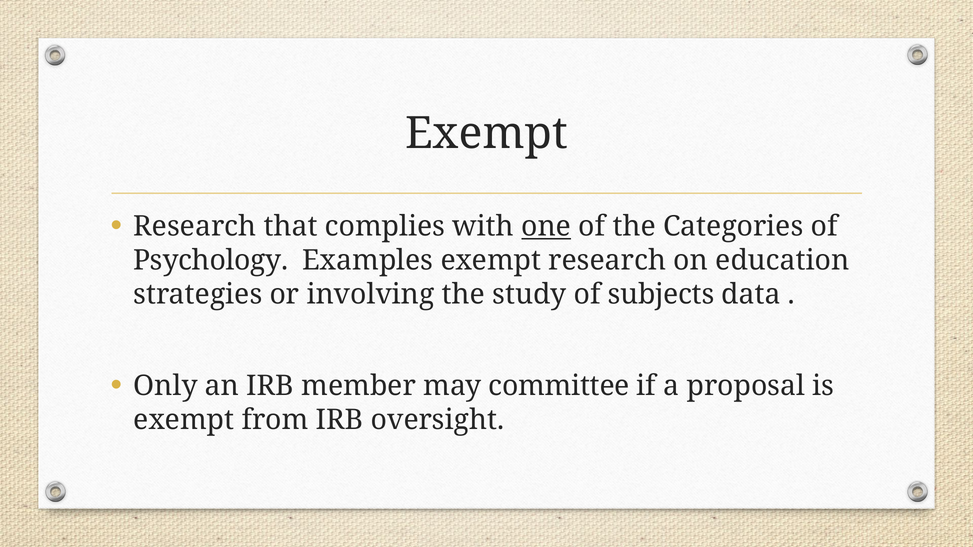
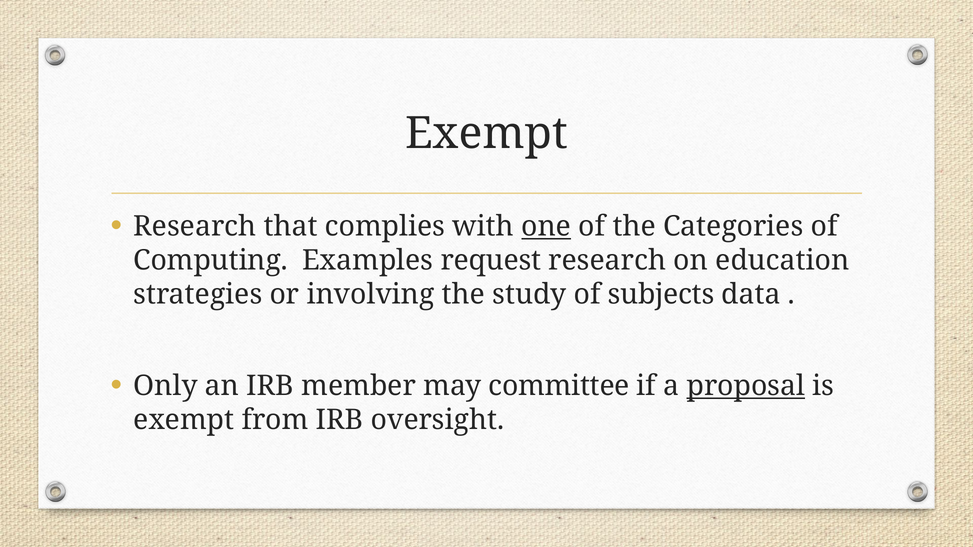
Psychology: Psychology -> Computing (211, 261)
Examples exempt: exempt -> request (491, 261)
proposal underline: none -> present (746, 386)
